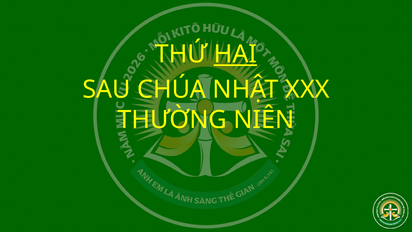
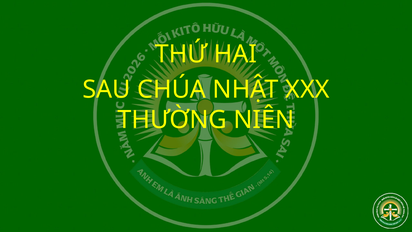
HAI underline: present -> none (235, 54)
